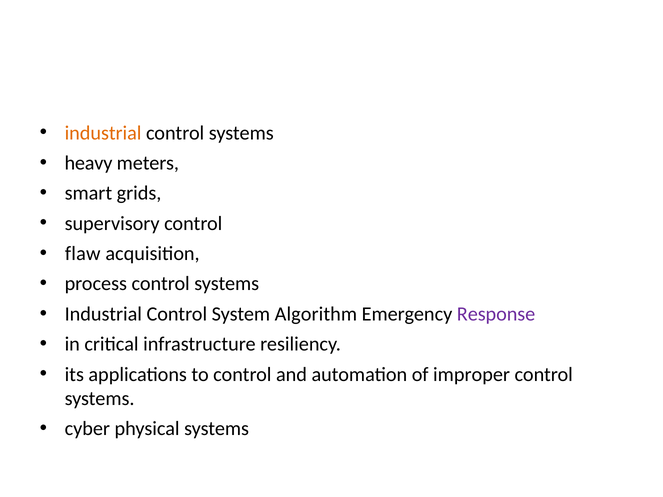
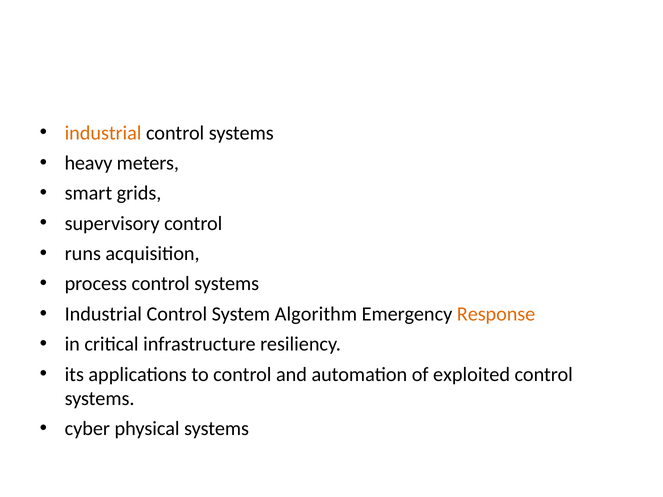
flaw: flaw -> runs (83, 254)
Response colour: purple -> orange (496, 314)
improper: improper -> exploited (472, 375)
